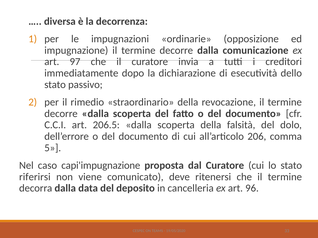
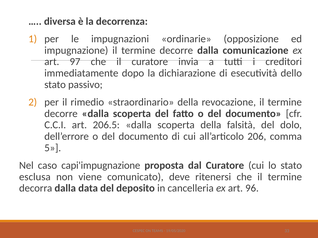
riferirsi: riferirsi -> esclusa (35, 177)
